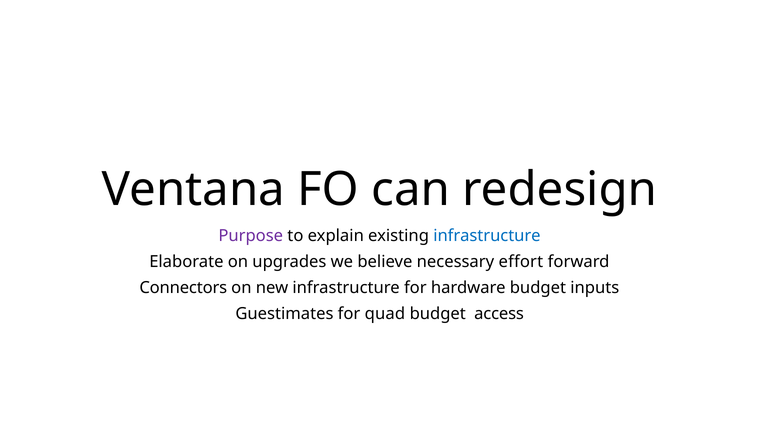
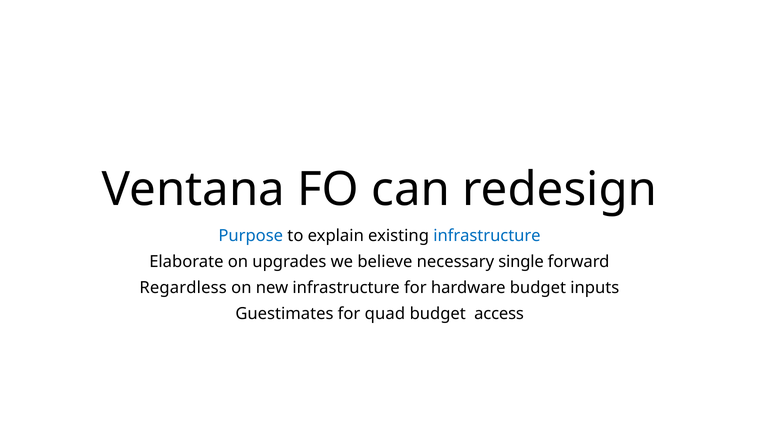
Purpose colour: purple -> blue (251, 236)
effort: effort -> single (521, 262)
Connectors: Connectors -> Regardless (183, 288)
